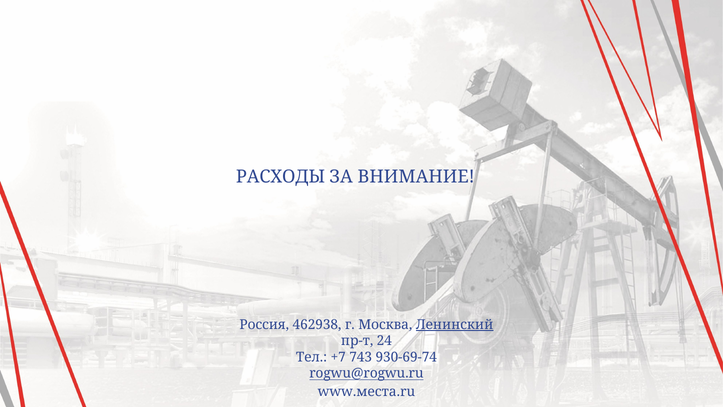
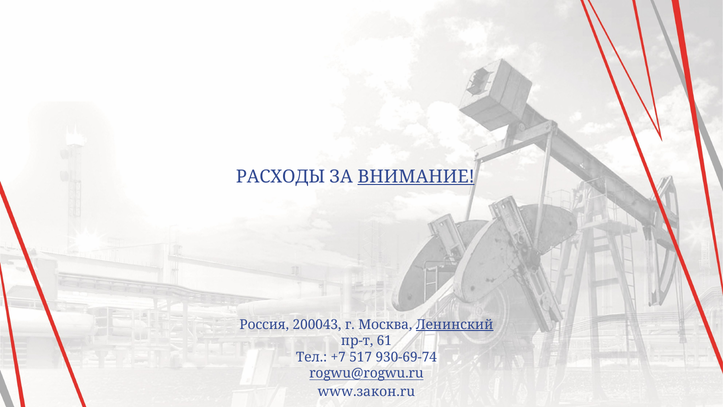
ВНИМАНИЕ underline: none -> present (416, 176)
462938: 462938 -> 200043 (317, 324)
24: 24 -> 61 (384, 341)
743: 743 -> 517 (361, 357)
www.места.ru: www.места.ru -> www.закон.ru (366, 392)
